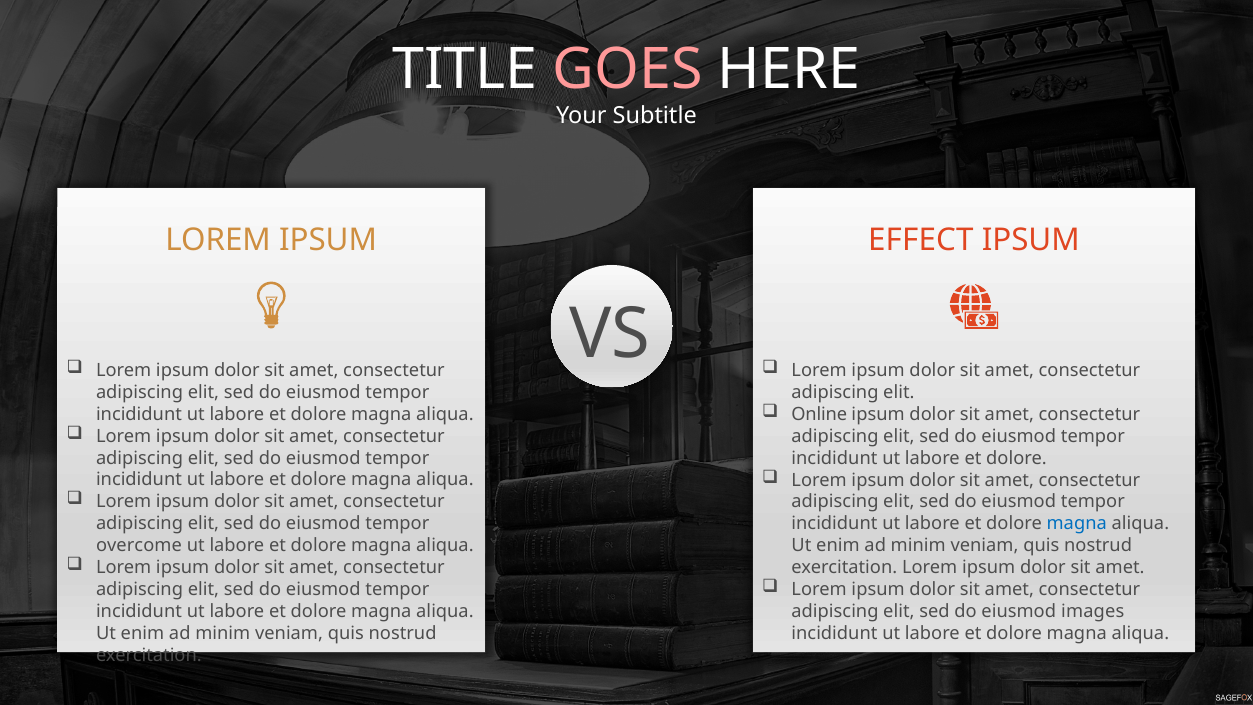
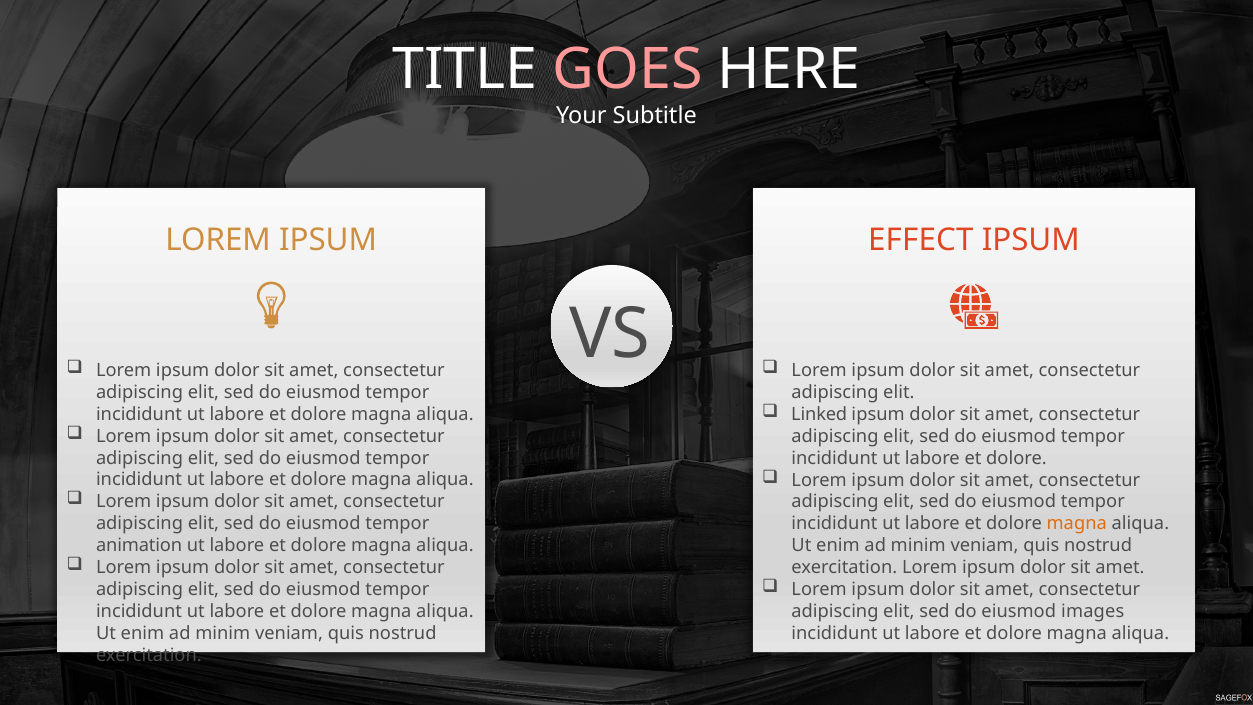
Online: Online -> Linked (819, 414)
magna colour: blue -> orange (1077, 524)
overcome: overcome -> animation (139, 546)
